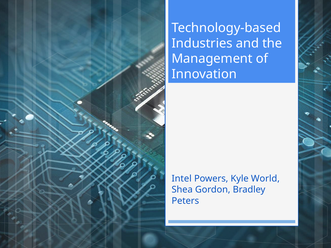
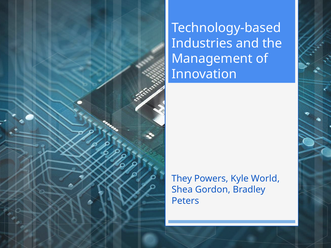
Intel: Intel -> They (182, 179)
